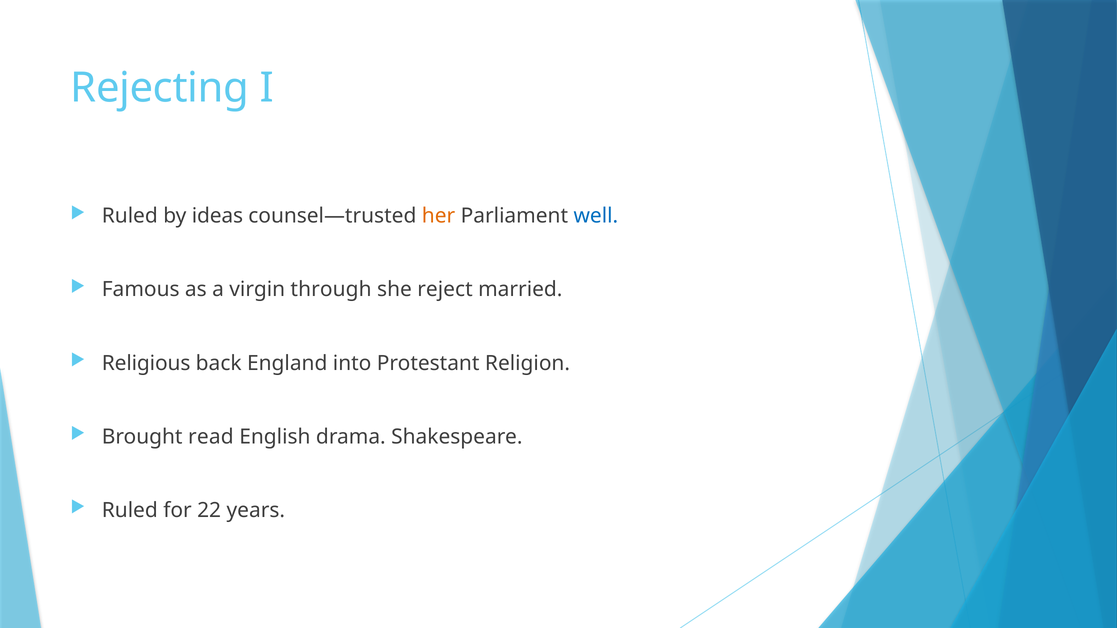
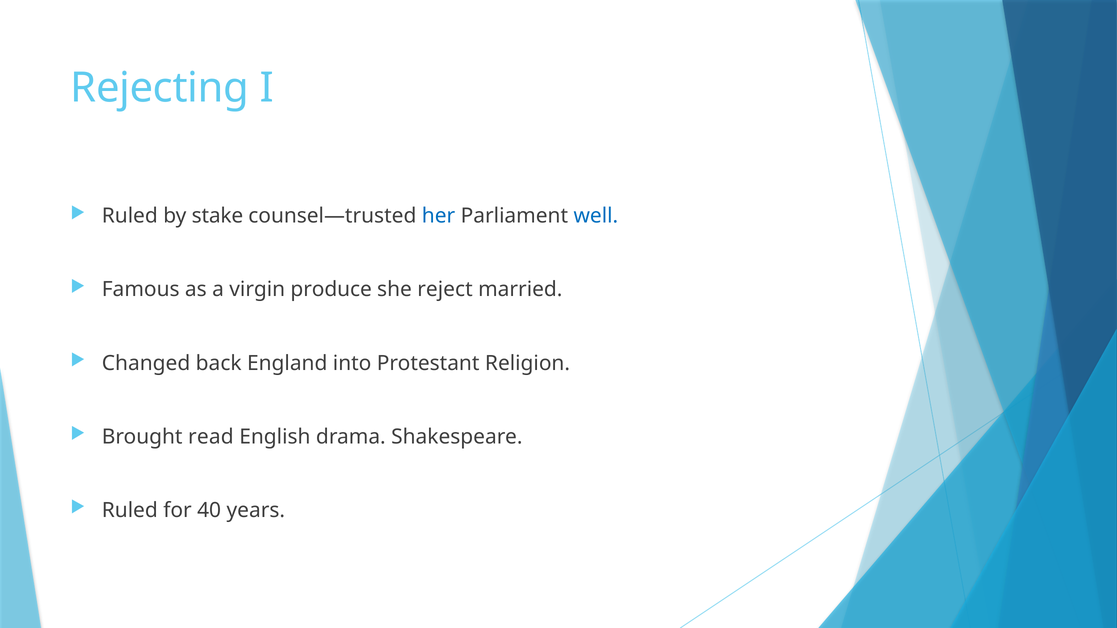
ideas: ideas -> stake (217, 216)
her colour: orange -> blue (439, 216)
through: through -> produce (331, 290)
Religious: Religious -> Changed (146, 363)
22: 22 -> 40 (209, 510)
